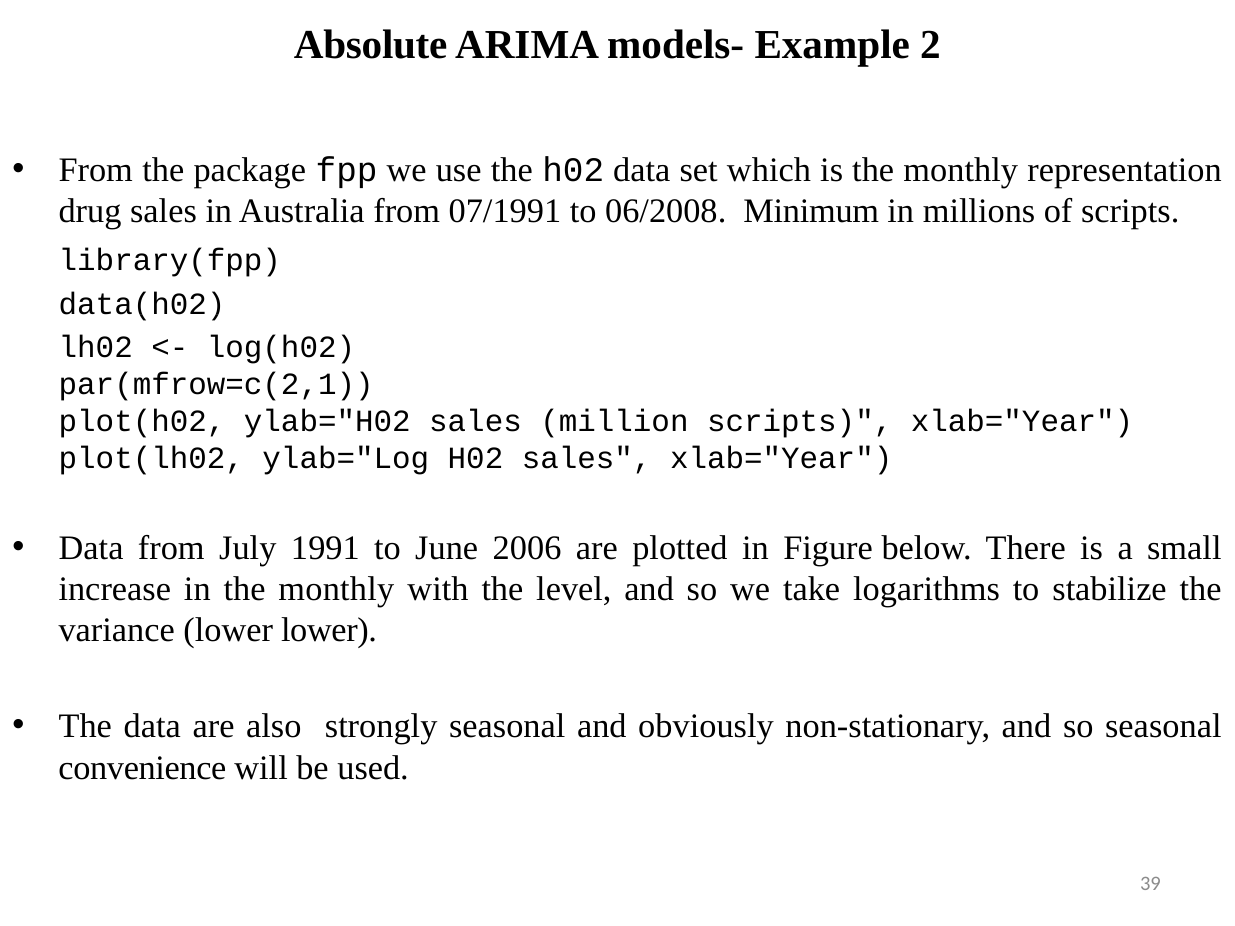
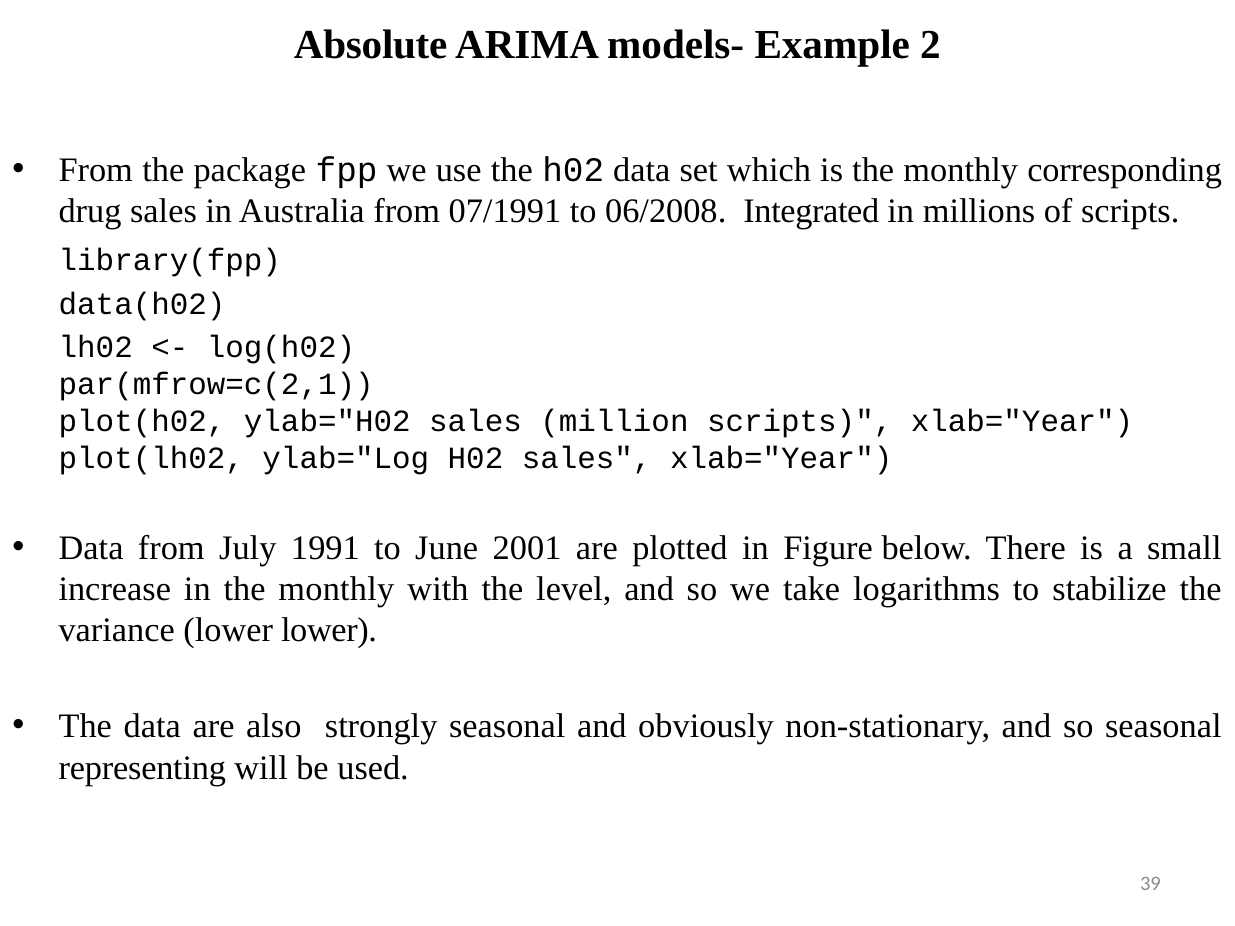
representation: representation -> corresponding (1125, 170)
Minimum: Minimum -> Integrated (811, 211)
2006: 2006 -> 2001 (527, 548)
convenience: convenience -> representing (142, 768)
